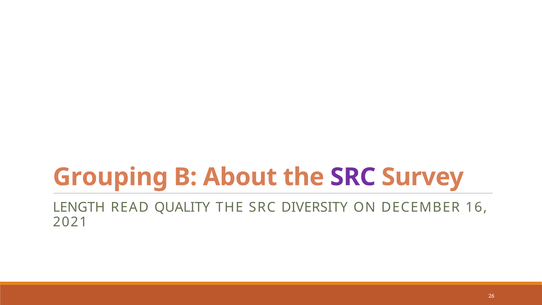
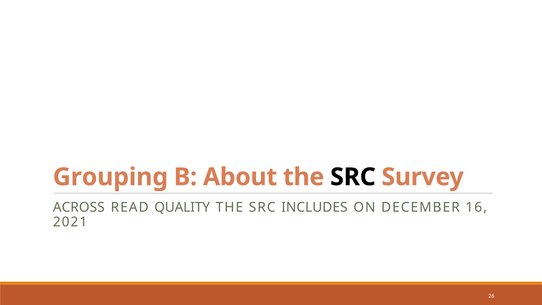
SRC colour: purple -> black (353, 177)
LENGTH: LENGTH -> ACROSS (79, 207)
DIVERSITY: DIVERSITY -> INCLUDES (314, 207)
